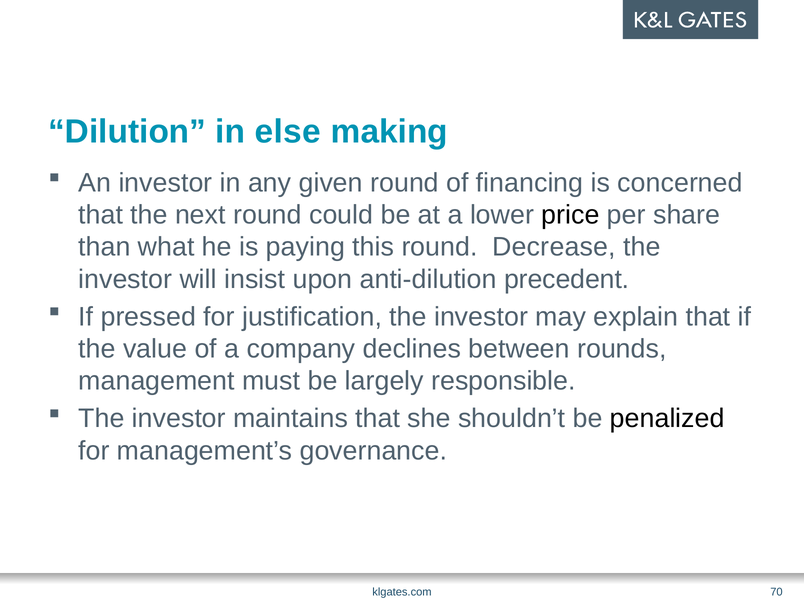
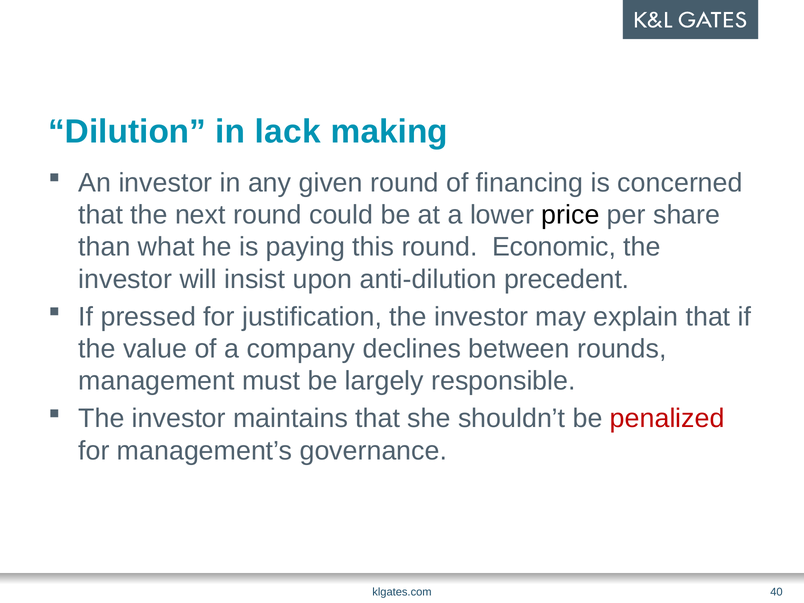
else: else -> lack (288, 132)
Decrease: Decrease -> Economic (554, 247)
penalized colour: black -> red (667, 419)
70: 70 -> 40 (776, 592)
